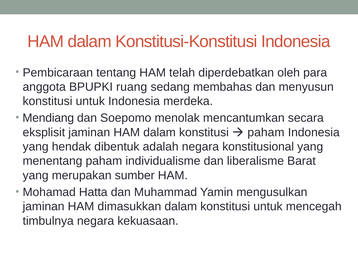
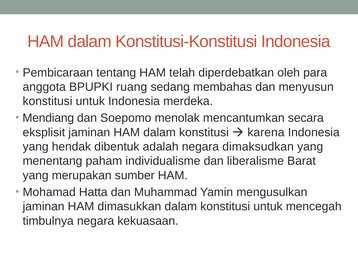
paham: paham -> karena (266, 132)
konstitusional: konstitusional -> dimaksudkan (258, 146)
